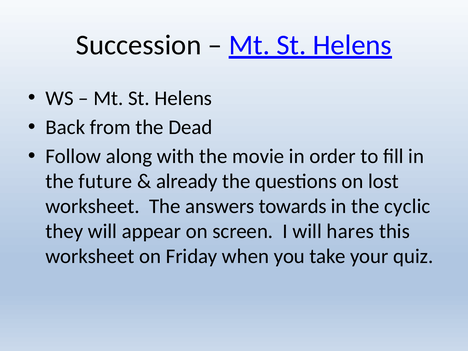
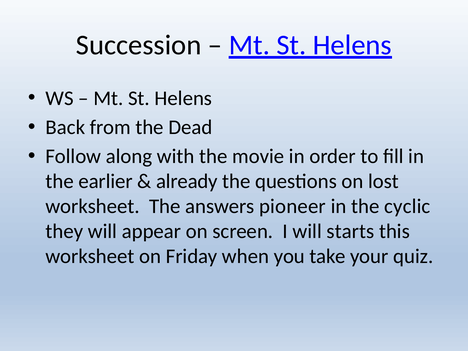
future: future -> earlier (106, 181)
towards: towards -> pioneer (292, 206)
hares: hares -> starts (350, 231)
